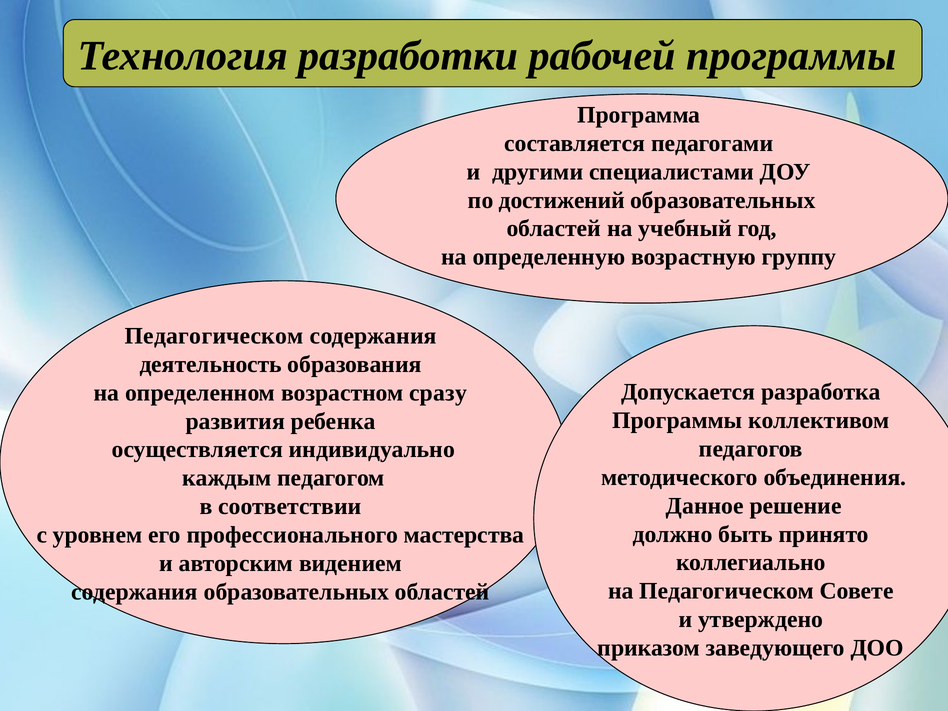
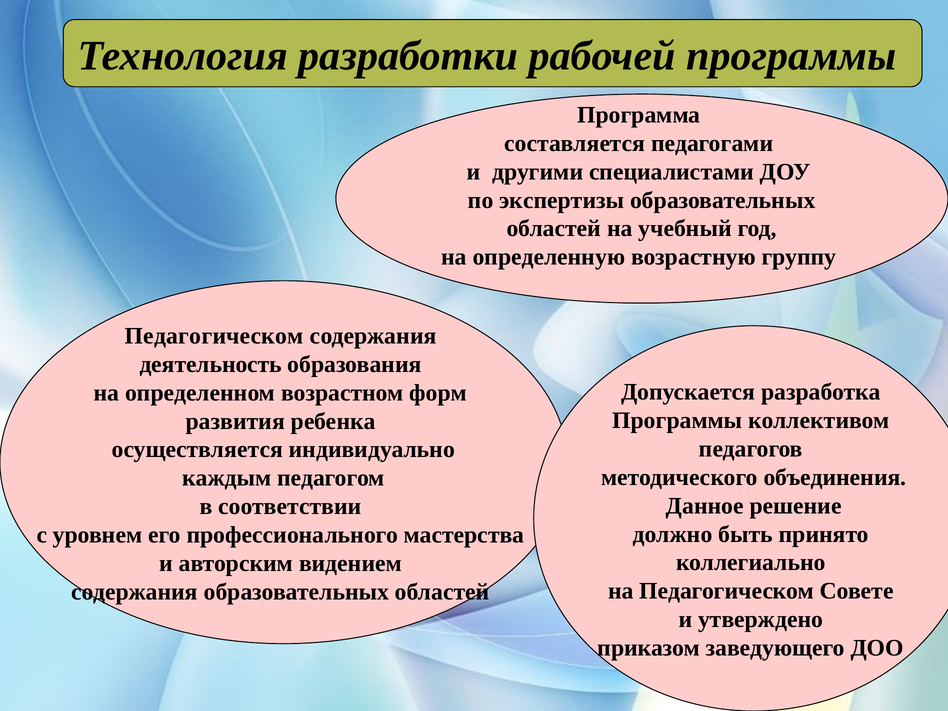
достижений: достижений -> экспертизы (562, 200)
сразу: сразу -> форм (438, 393)
